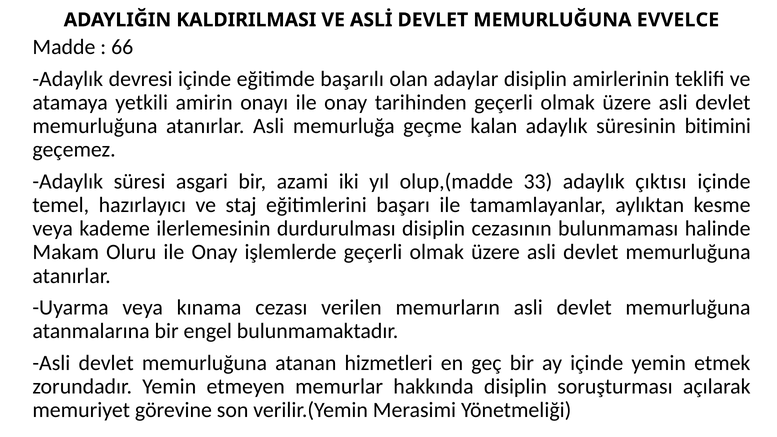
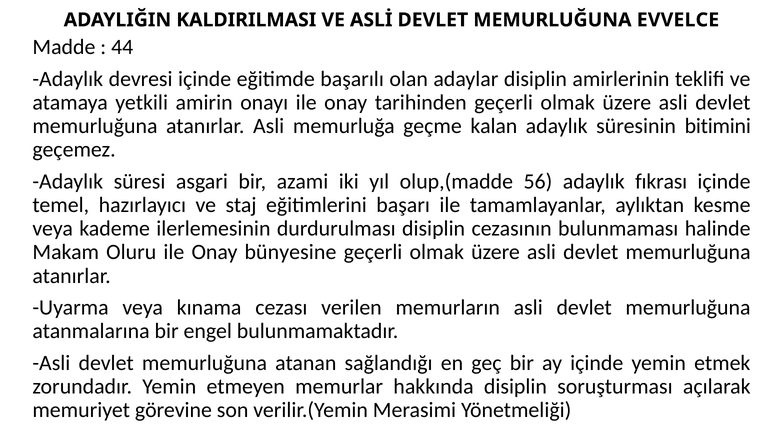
66: 66 -> 44 (122, 47)
33: 33 -> 56 (538, 181)
çıktısı: çıktısı -> fıkrası (661, 181)
işlemlerde: işlemlerde -> bünyesine (290, 252)
hizmetleri: hizmetleri -> sağlandığı (389, 363)
